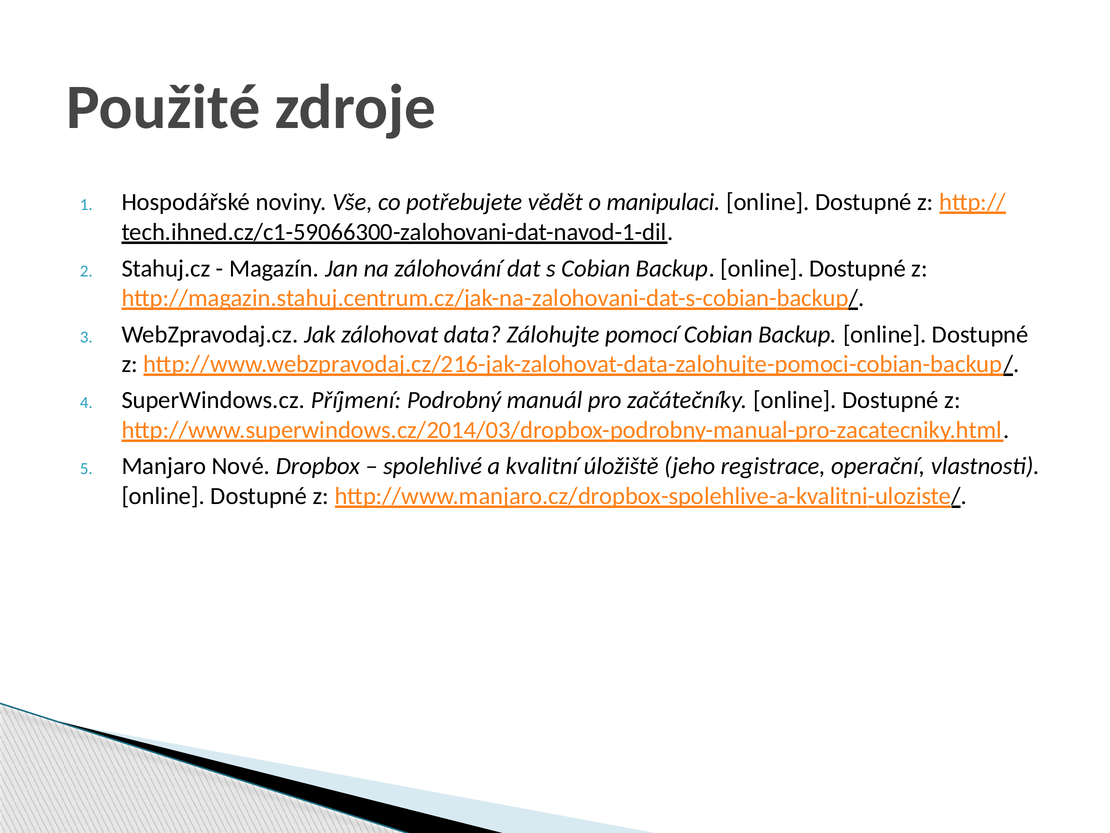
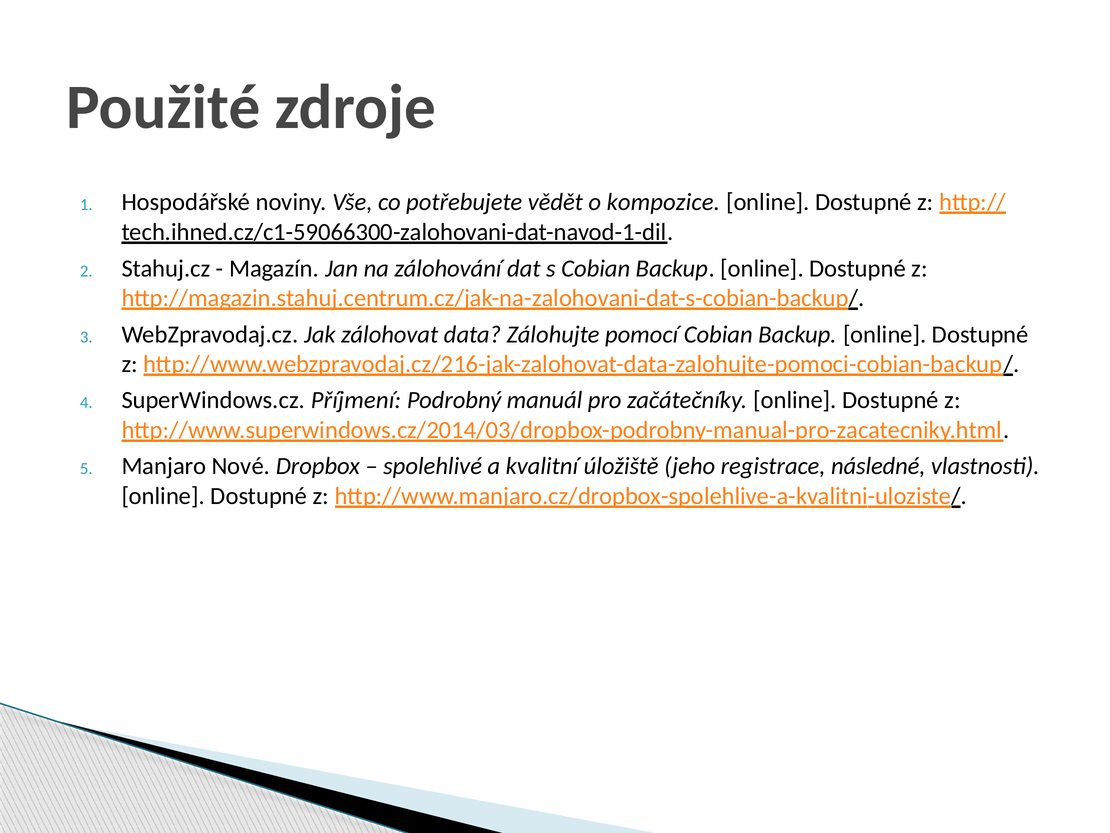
manipulaci: manipulaci -> kompozice (663, 202)
operační: operační -> následné (878, 466)
